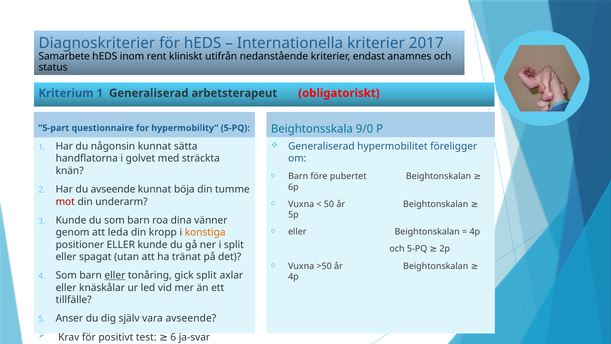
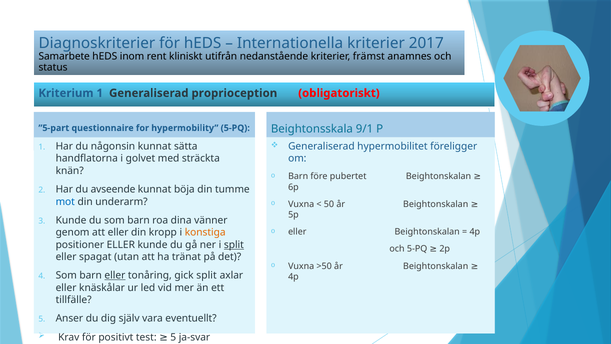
endast: endast -> främst (369, 56)
arbetsterapeut: arbetsterapeut -> proprioception (234, 93)
9/0: 9/0 -> 9/1 (365, 129)
mot colour: red -> blue (65, 201)
att leda: leda -> eller (118, 232)
split underline: none -> present (234, 245)
vara avseende: avseende -> eventuellt (191, 318)
test 6: 6 -> 5 (173, 337)
